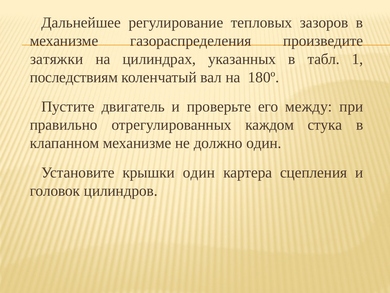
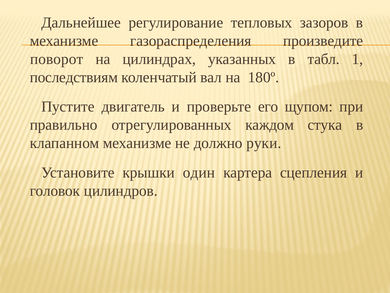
затяжки: затяжки -> поворот (57, 59)
между: между -> щупом (309, 106)
должно один: один -> руки (264, 143)
